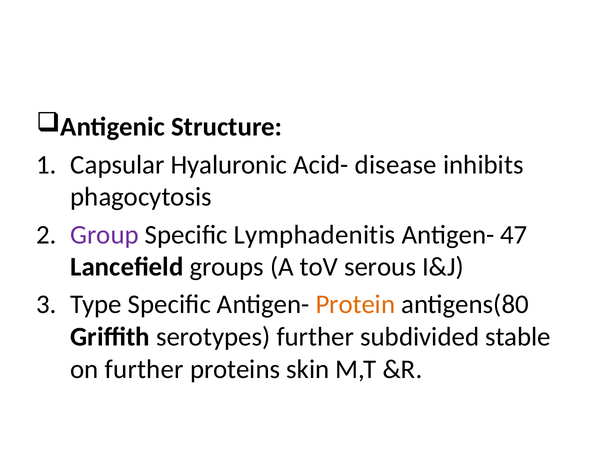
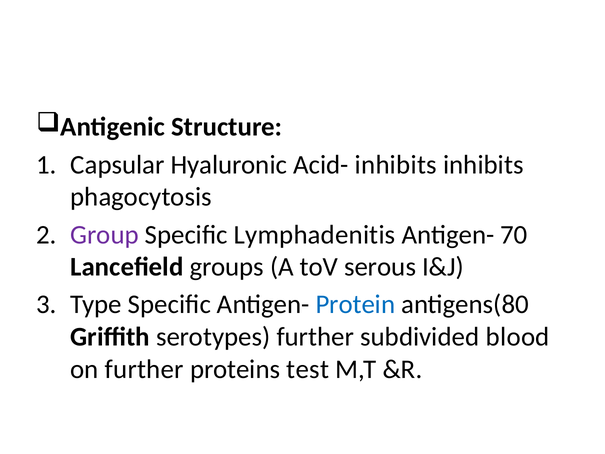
Acid- disease: disease -> inhibits (396, 165)
47: 47 -> 70 (514, 235)
Protein colour: orange -> blue (355, 304)
stable: stable -> blood (518, 337)
skin: skin -> test (308, 369)
